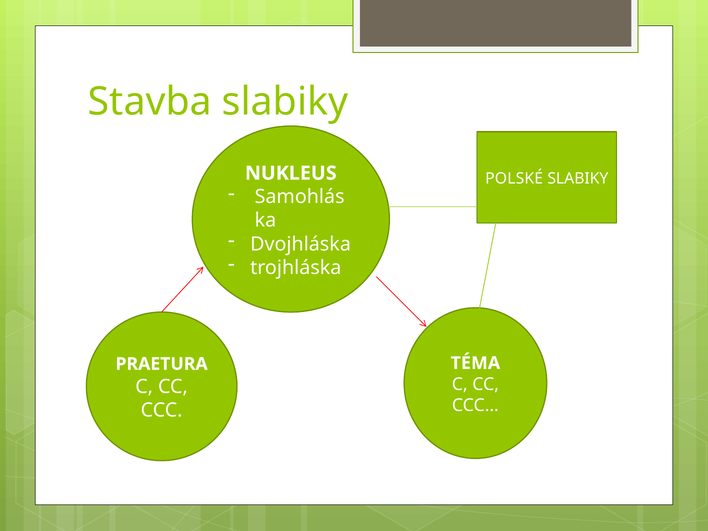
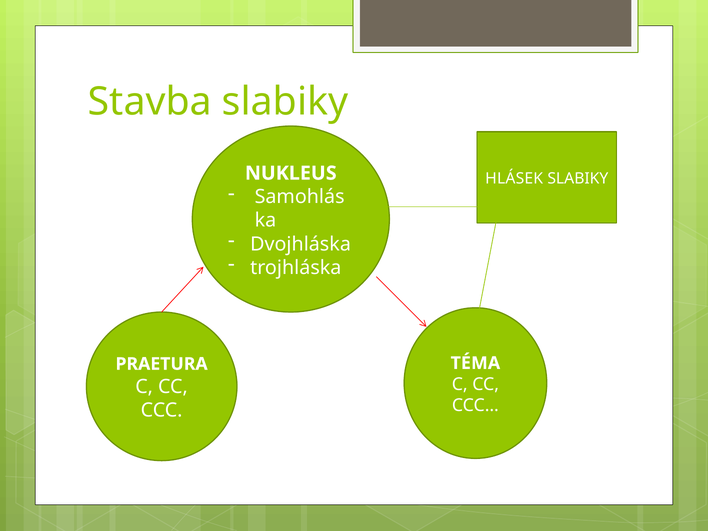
POLSKÉ: POLSKÉ -> HLÁSEK (514, 178)
